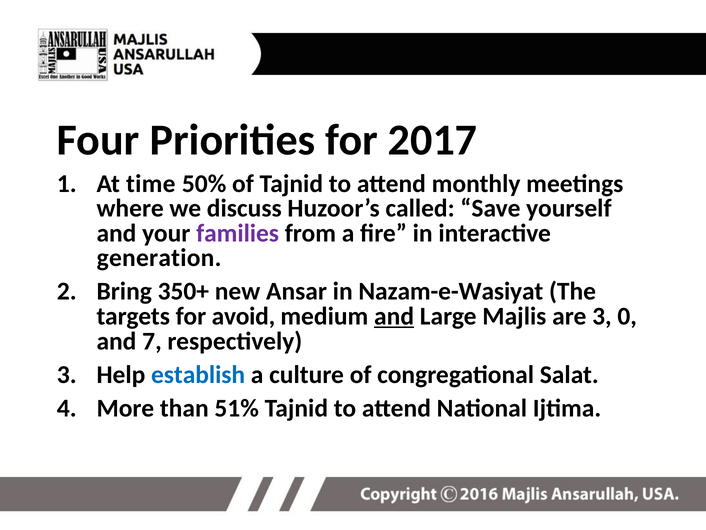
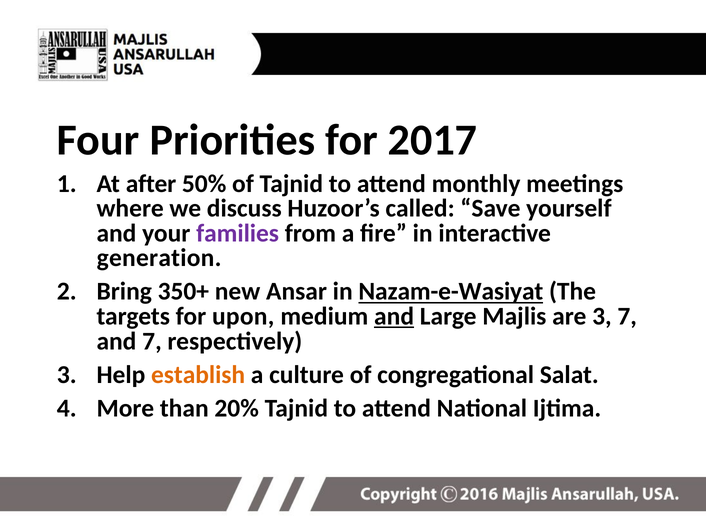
time: time -> after (151, 183)
Nazam-e-Wasiyat underline: none -> present (451, 291)
avoid: avoid -> upon (243, 316)
3 0: 0 -> 7 (627, 316)
establish colour: blue -> orange (198, 374)
51%: 51% -> 20% (237, 408)
